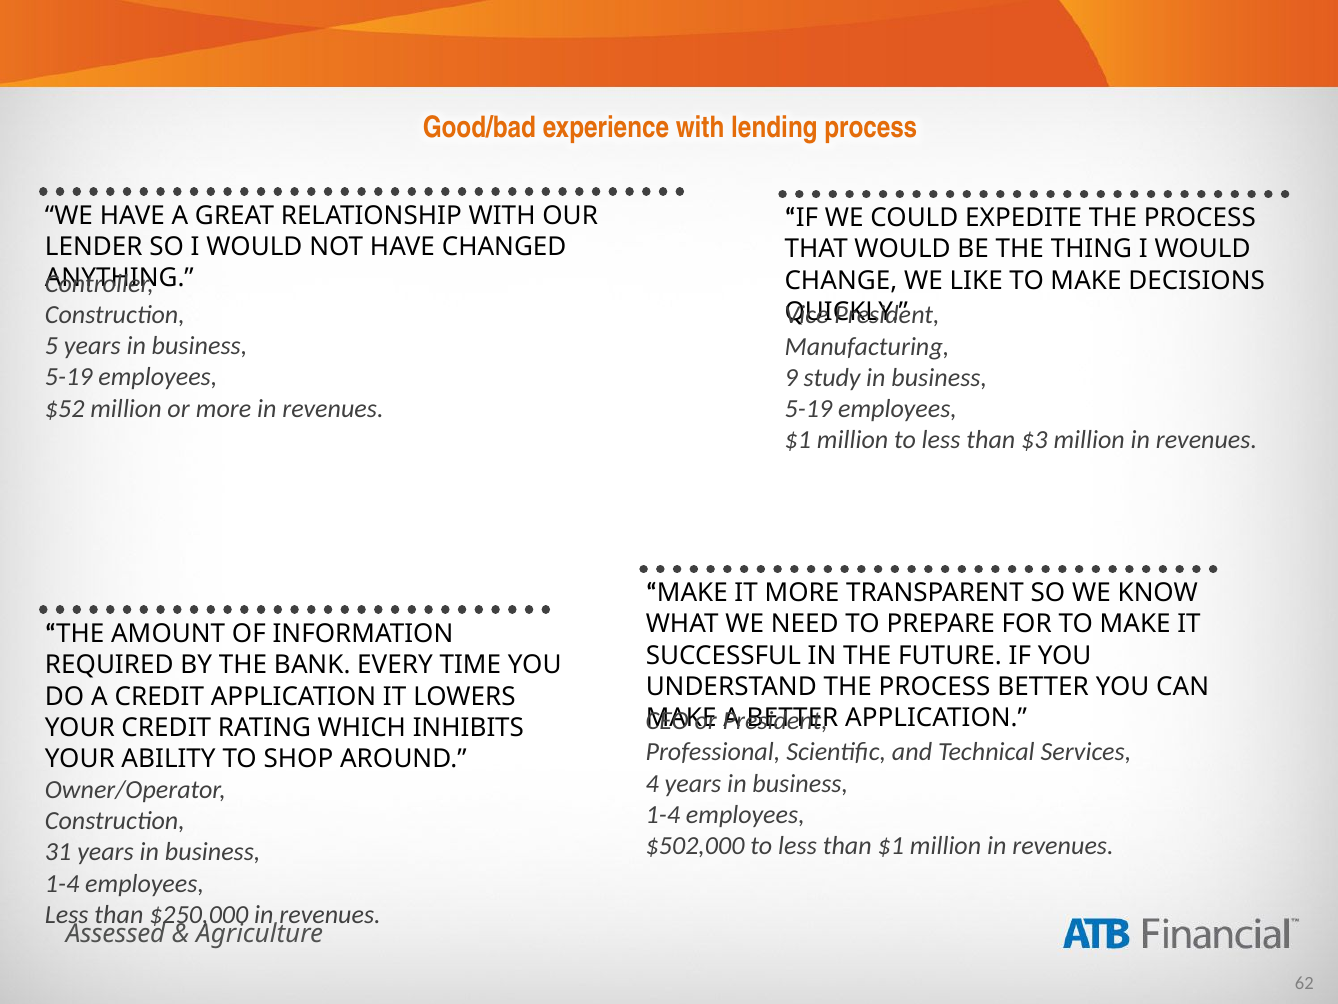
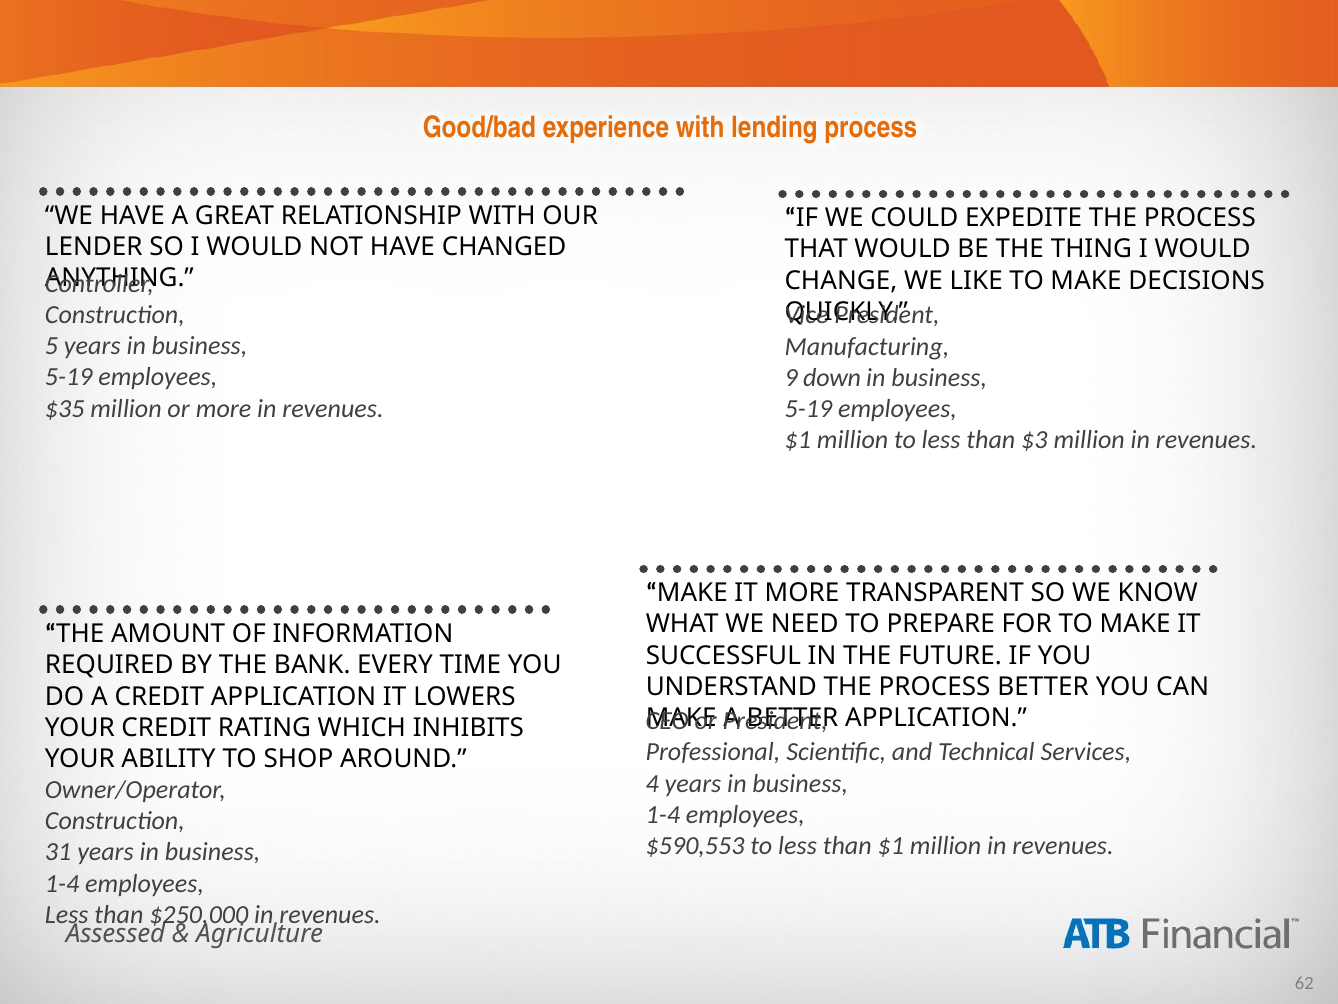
study: study -> down (832, 378)
$52: $52 -> $35 (65, 408)
$502,000: $502,000 -> $590,553 (695, 846)
